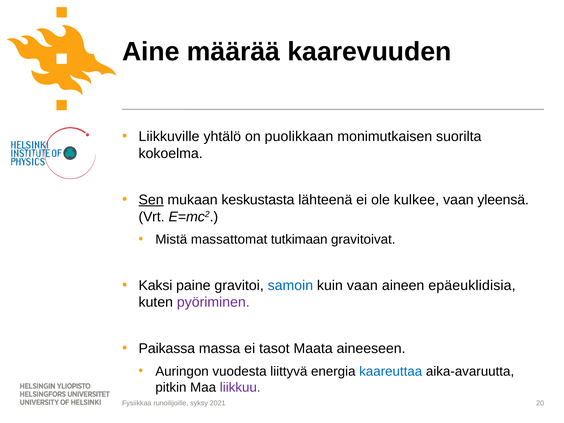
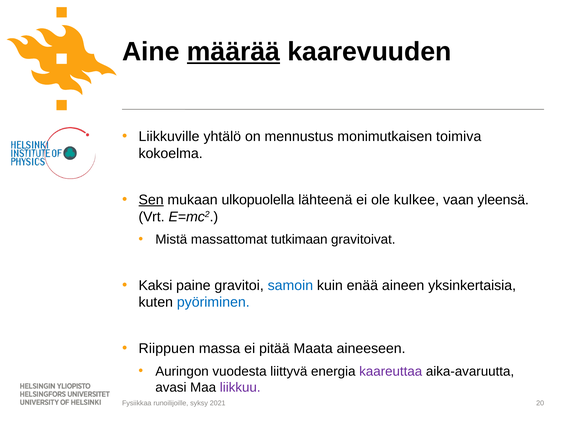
määrää underline: none -> present (234, 52)
puolikkaan: puolikkaan -> mennustus (299, 137)
suorilta: suorilta -> toimiva (459, 137)
keskustasta: keskustasta -> ulkopuolella (258, 200)
kuin vaan: vaan -> enää (362, 285)
epäeuklidisia: epäeuklidisia -> yksinkertaisia (472, 285)
pyöriminen colour: purple -> blue (213, 302)
Paikassa: Paikassa -> Riippuen (167, 349)
tasot: tasot -> pitää (274, 349)
kaareuttaa colour: blue -> purple (391, 371)
pitkin: pitkin -> avasi (171, 387)
